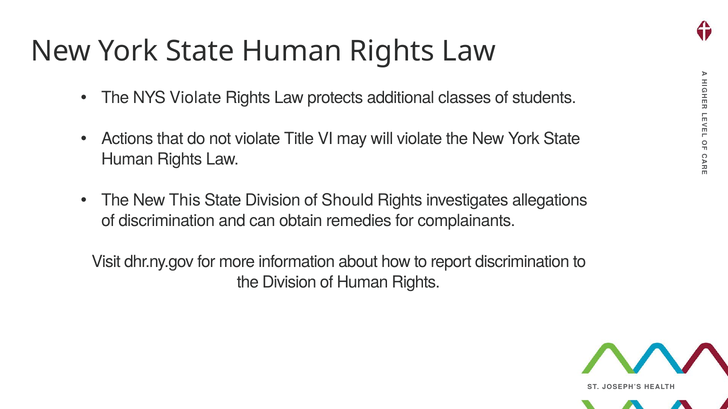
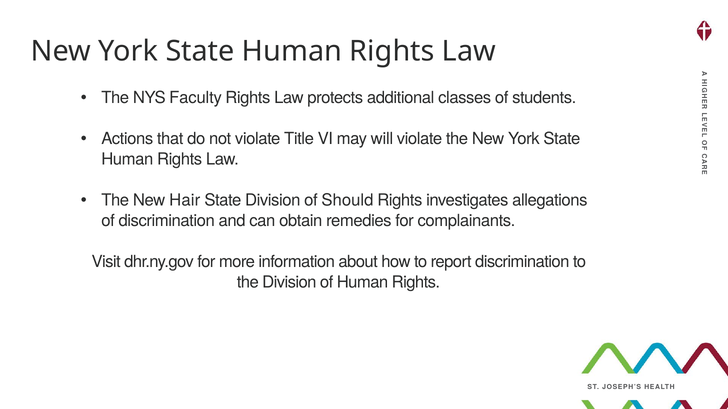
NYS Violate: Violate -> Faculty (196, 98)
This: This -> Hair (185, 201)
